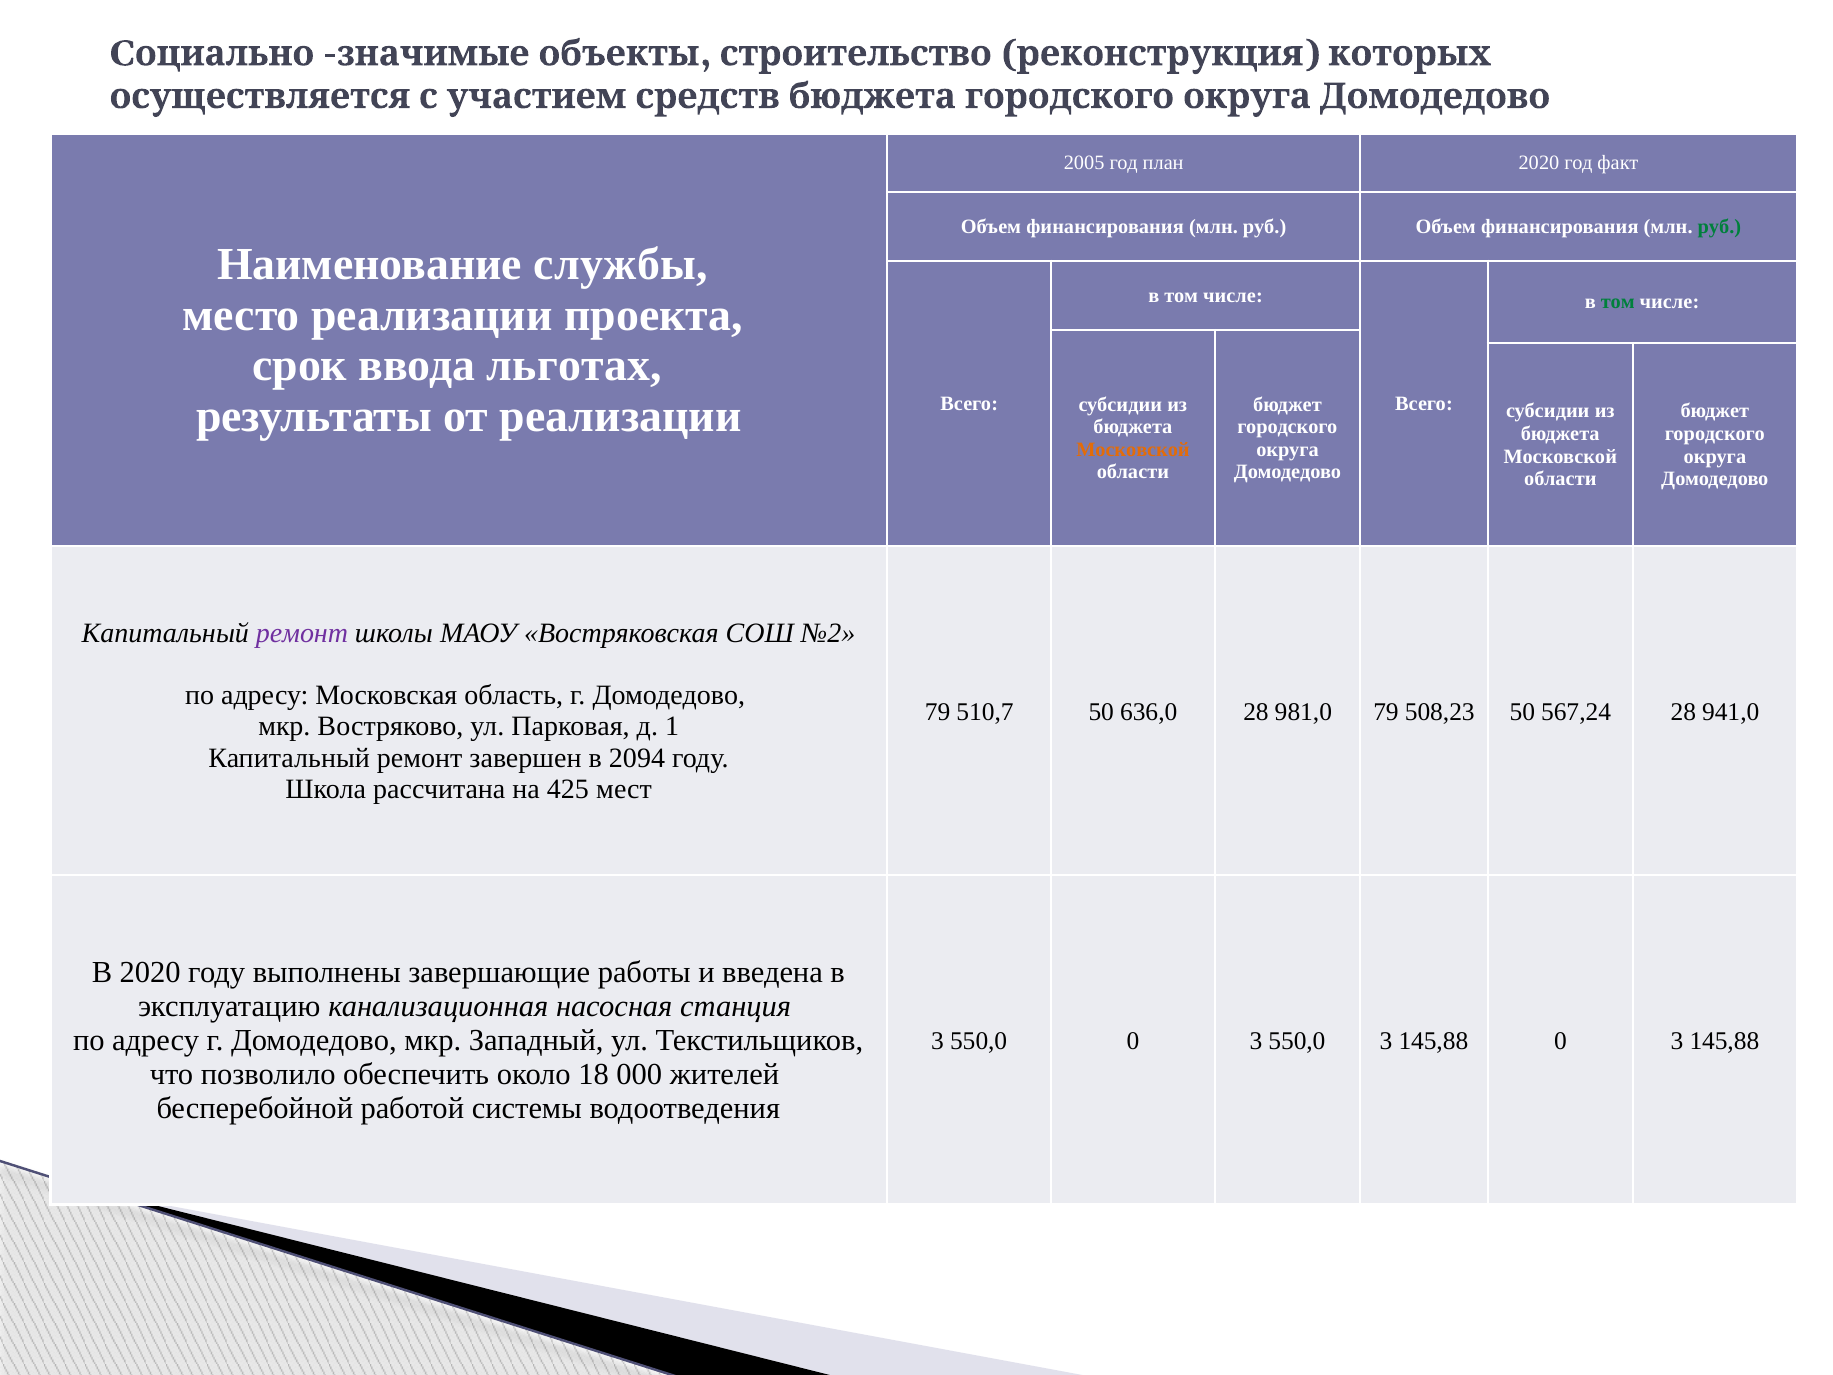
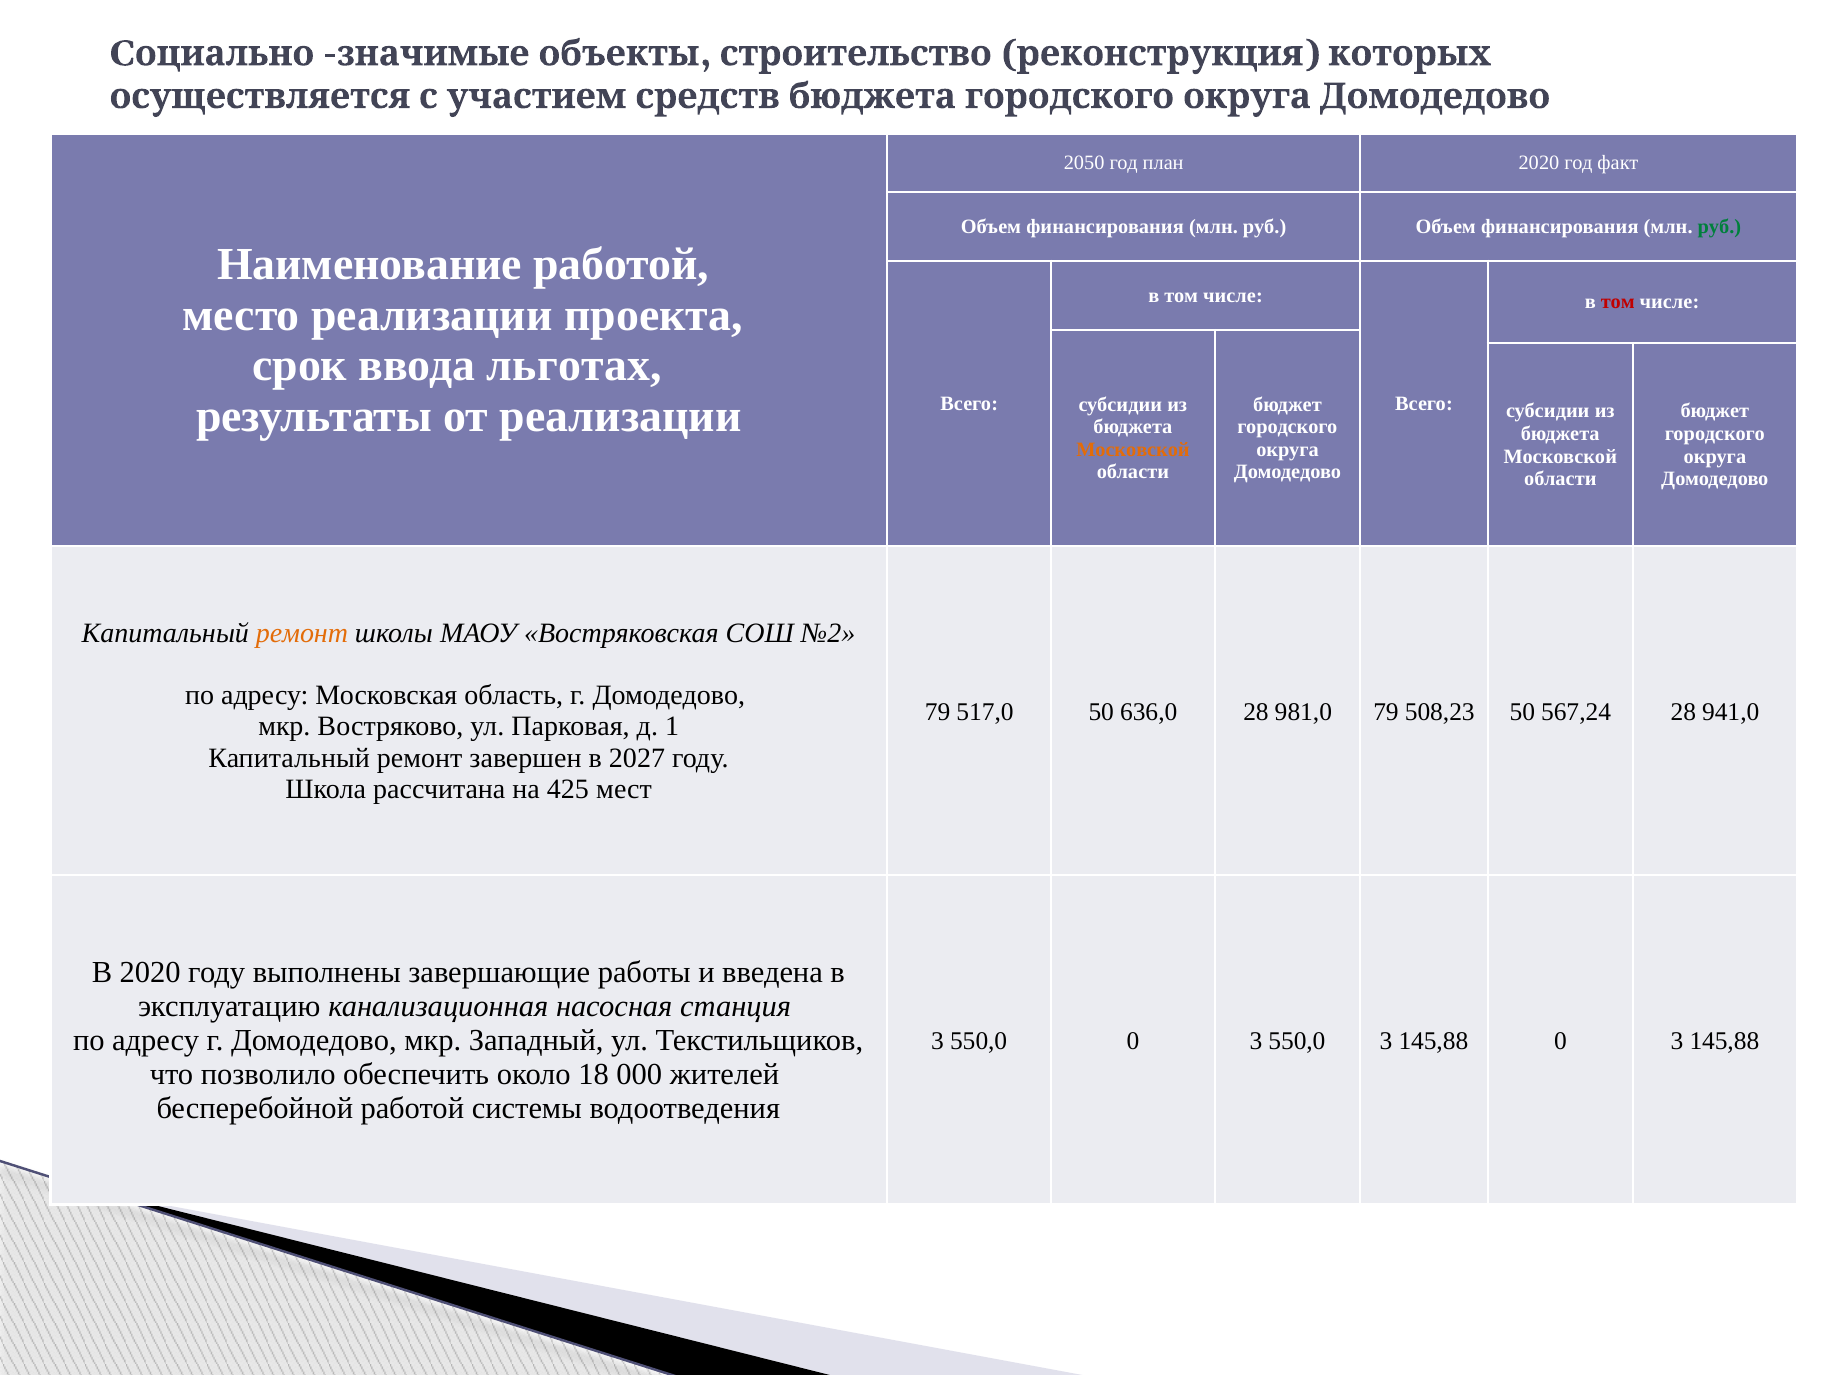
2005: 2005 -> 2050 (1084, 163)
Наименование службы: службы -> работой (621, 264)
том colour: green -> red (1618, 302)
ремонт colour: purple -> orange (302, 633)
510,7: 510,7 -> 517,0 (985, 712)
2094: 2094 -> 2027 (637, 758)
